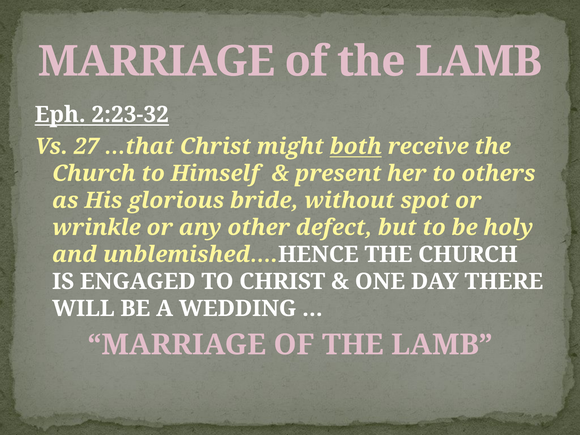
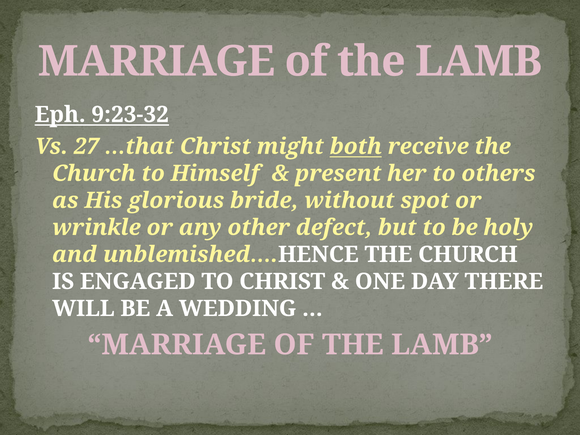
2:23-32: 2:23-32 -> 9:23-32 (130, 115)
